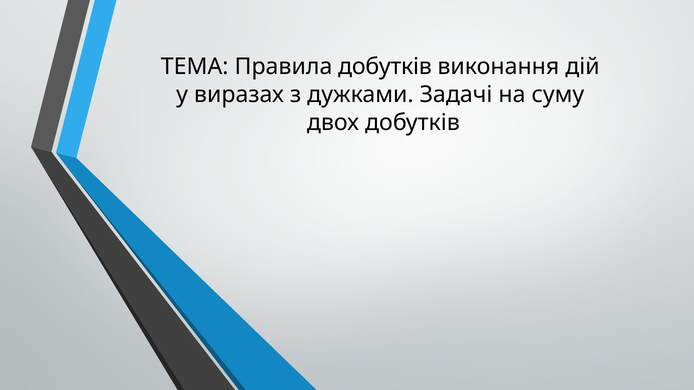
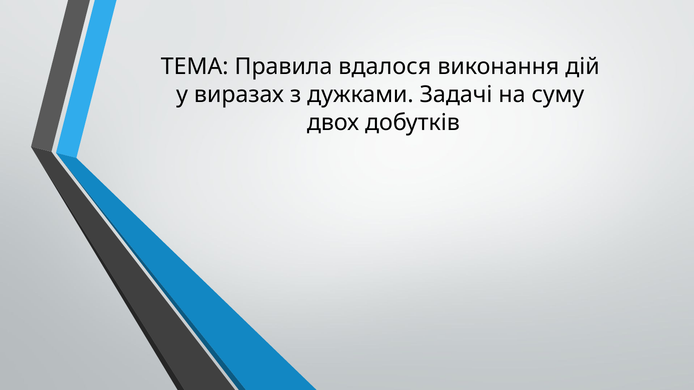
Правила добутків: добутків -> вдалося (385, 67)
